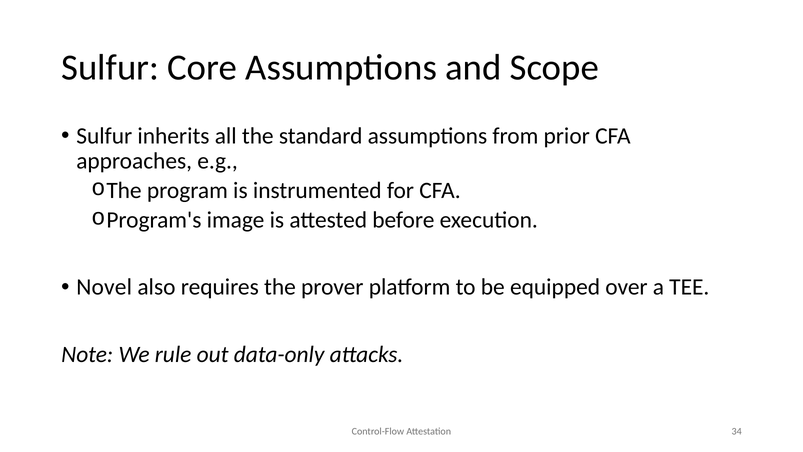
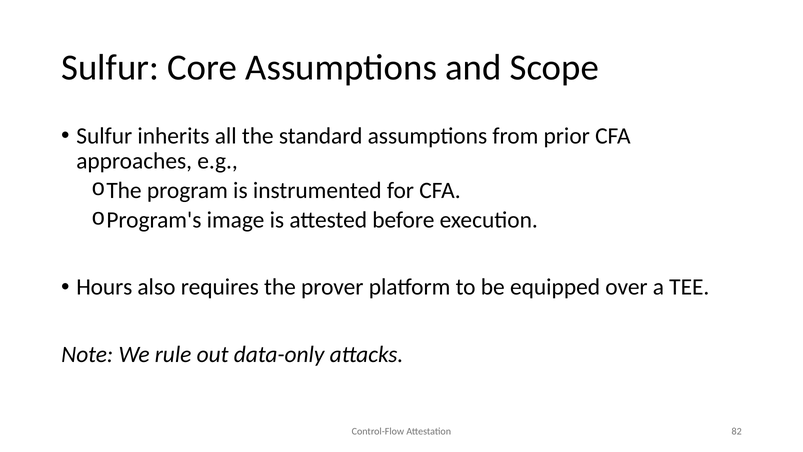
Novel: Novel -> Hours (104, 287)
34: 34 -> 82 (737, 431)
